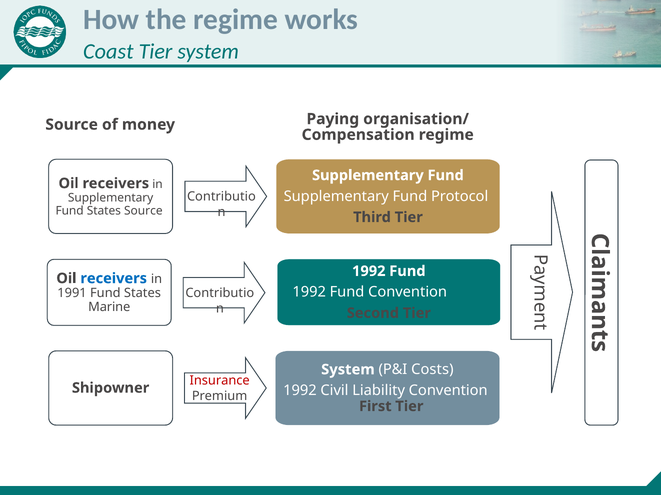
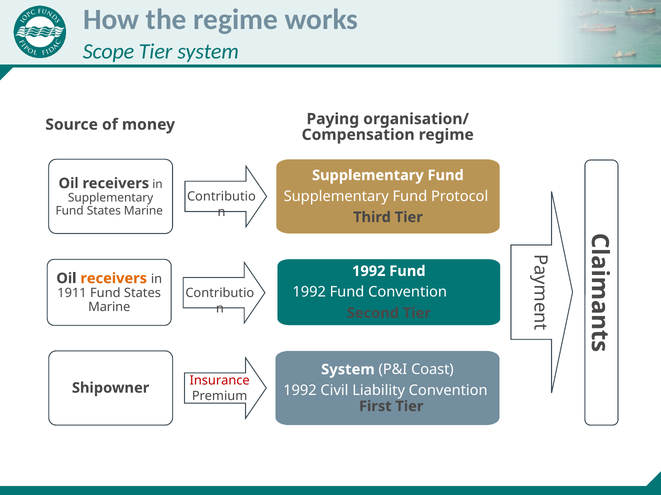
Coast: Coast -> Scope (108, 52)
Source: Source -> Marine (143, 211)
receivers colour: blue -> orange (114, 279)
1991: 1991 -> 1911 (72, 294)
Costs: Costs -> Coast (432, 370)
